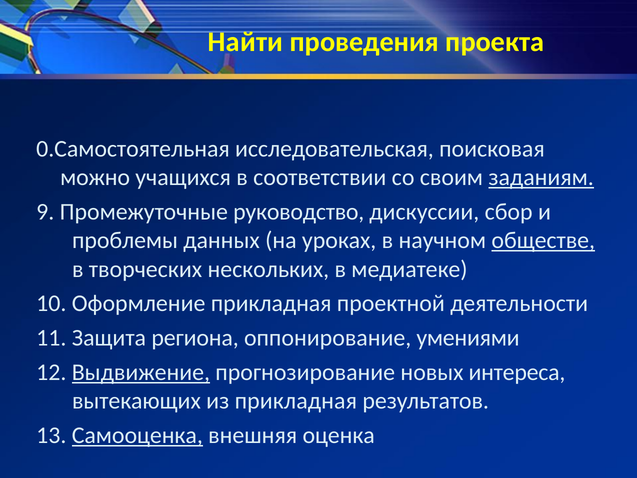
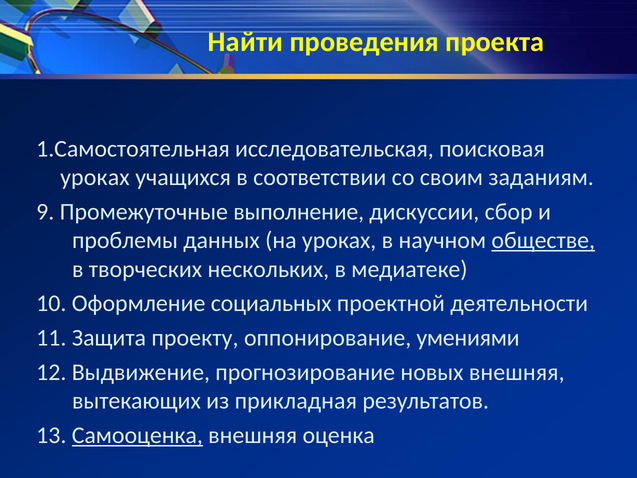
0.Самостоятельная: 0.Самостоятельная -> 1.Самостоятельная (133, 149)
можно: можно -> уроках (95, 177)
заданиям underline: present -> none (541, 177)
руководство: руководство -> выполнение (299, 212)
Оформление прикладная: прикладная -> социальных (271, 303)
региона: региона -> проекту (195, 338)
Выдвижение underline: present -> none (141, 372)
новых интереса: интереса -> внешняя (517, 372)
